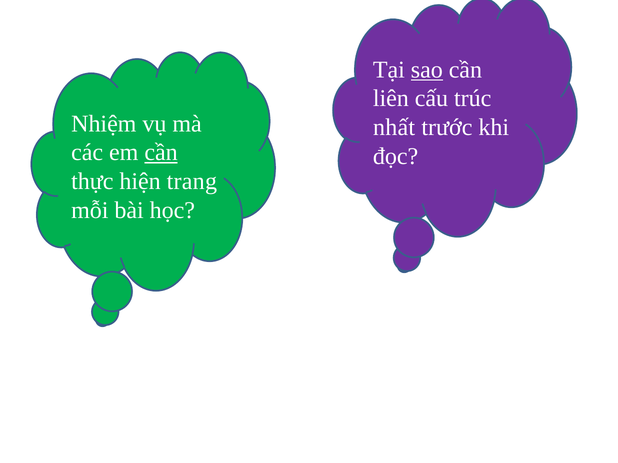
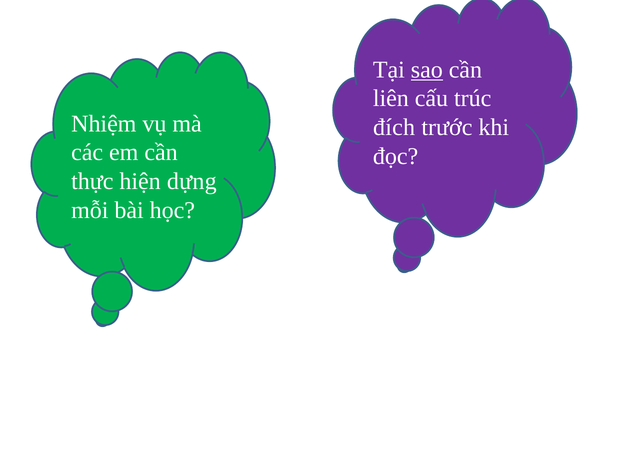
nhất: nhất -> đích (394, 127)
cần underline: present -> none (161, 153)
trang: trang -> dựng (192, 181)
